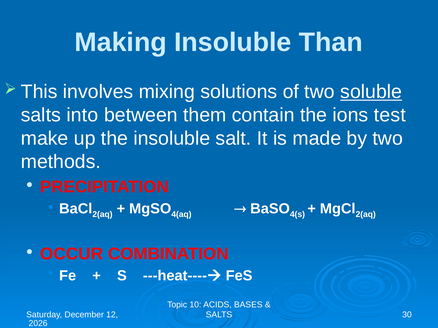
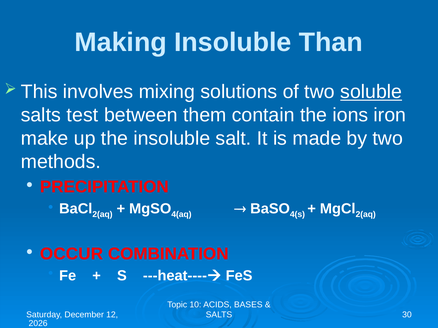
into: into -> test (82, 115)
test: test -> iron (390, 115)
